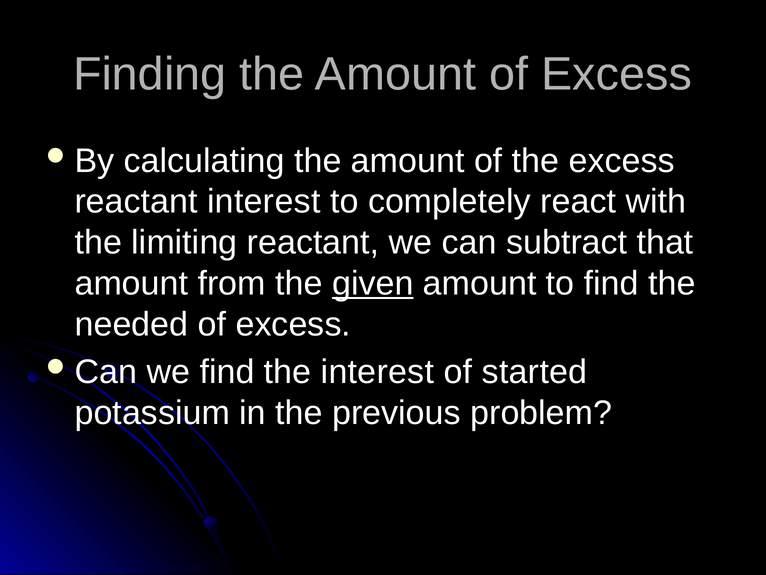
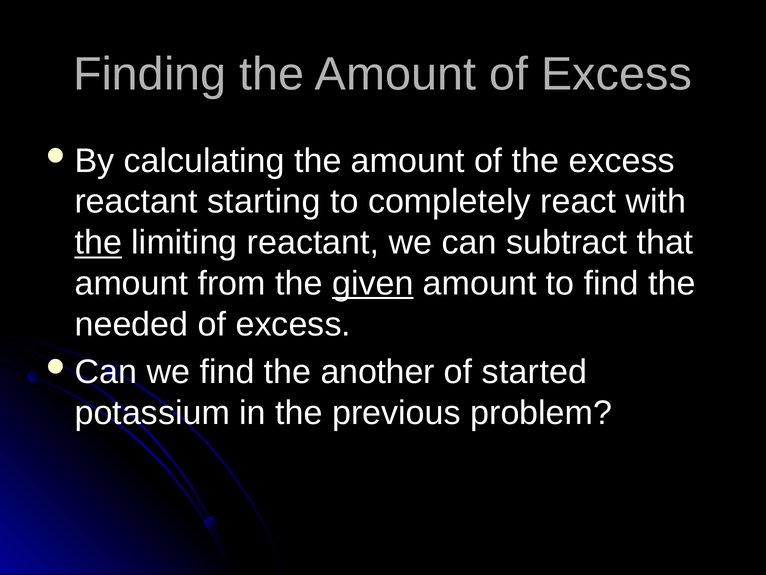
reactant interest: interest -> starting (264, 202)
the underline: none -> present (98, 242)
the interest: interest -> another (378, 372)
